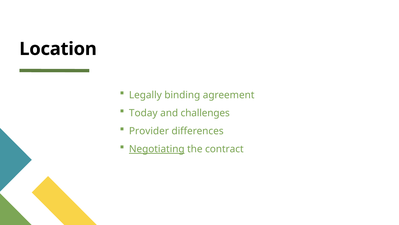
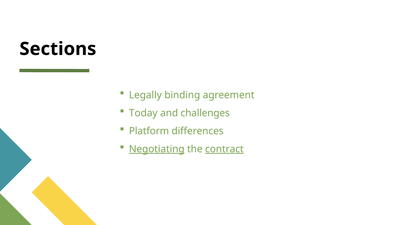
Location: Location -> Sections (58, 49)
Provider: Provider -> Platform (149, 131)
contract underline: none -> present (224, 149)
